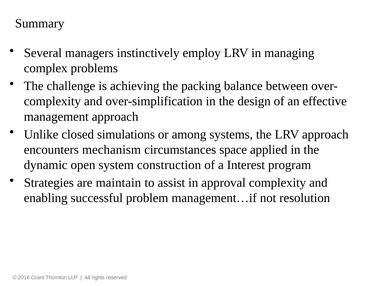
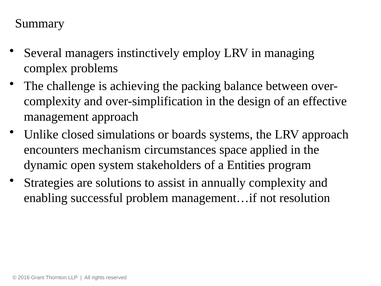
among: among -> boards (189, 134)
construction: construction -> stakeholders (169, 165)
Interest: Interest -> Entities (246, 165)
maintain: maintain -> solutions (119, 182)
approval: approval -> annually (224, 182)
